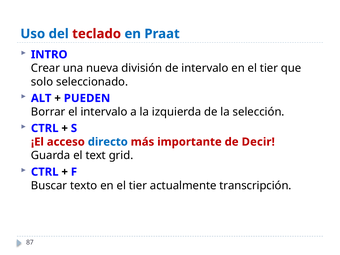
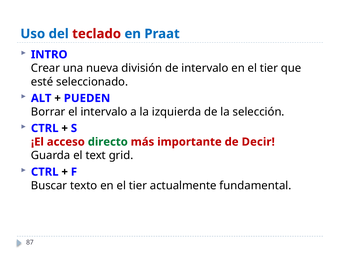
solo: solo -> esté (42, 82)
directo colour: blue -> green (108, 142)
transcripción: transcripción -> fundamental (255, 186)
